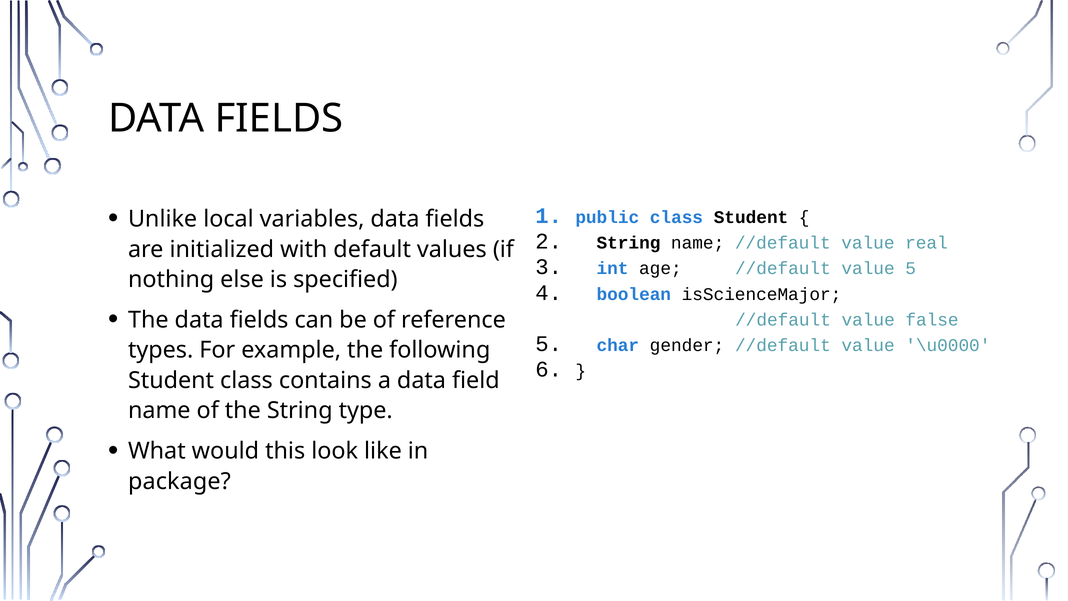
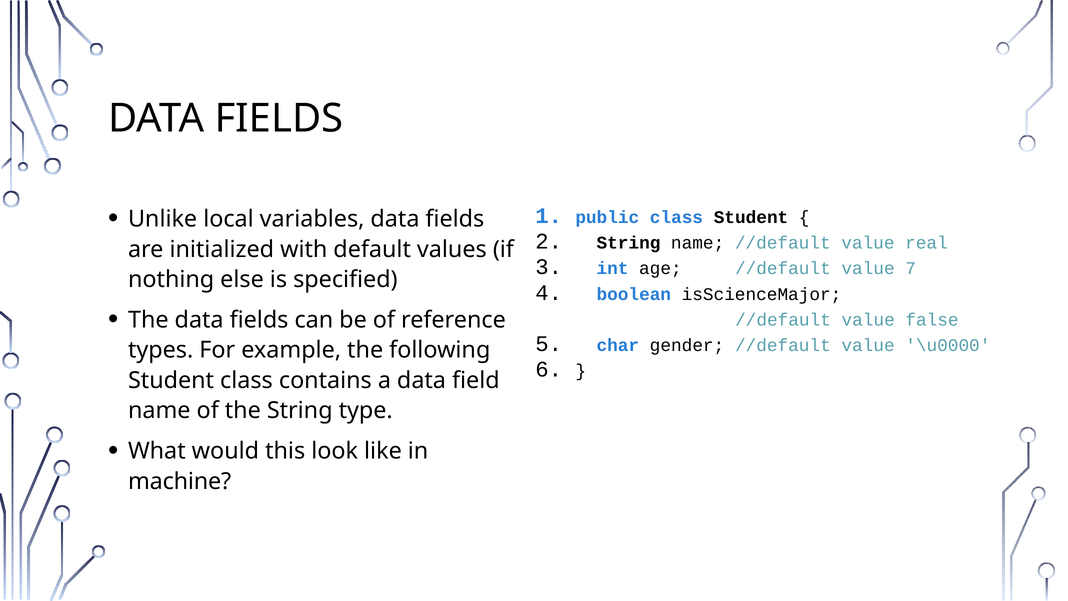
value 5: 5 -> 7 (911, 268)
package: package -> machine (180, 481)
